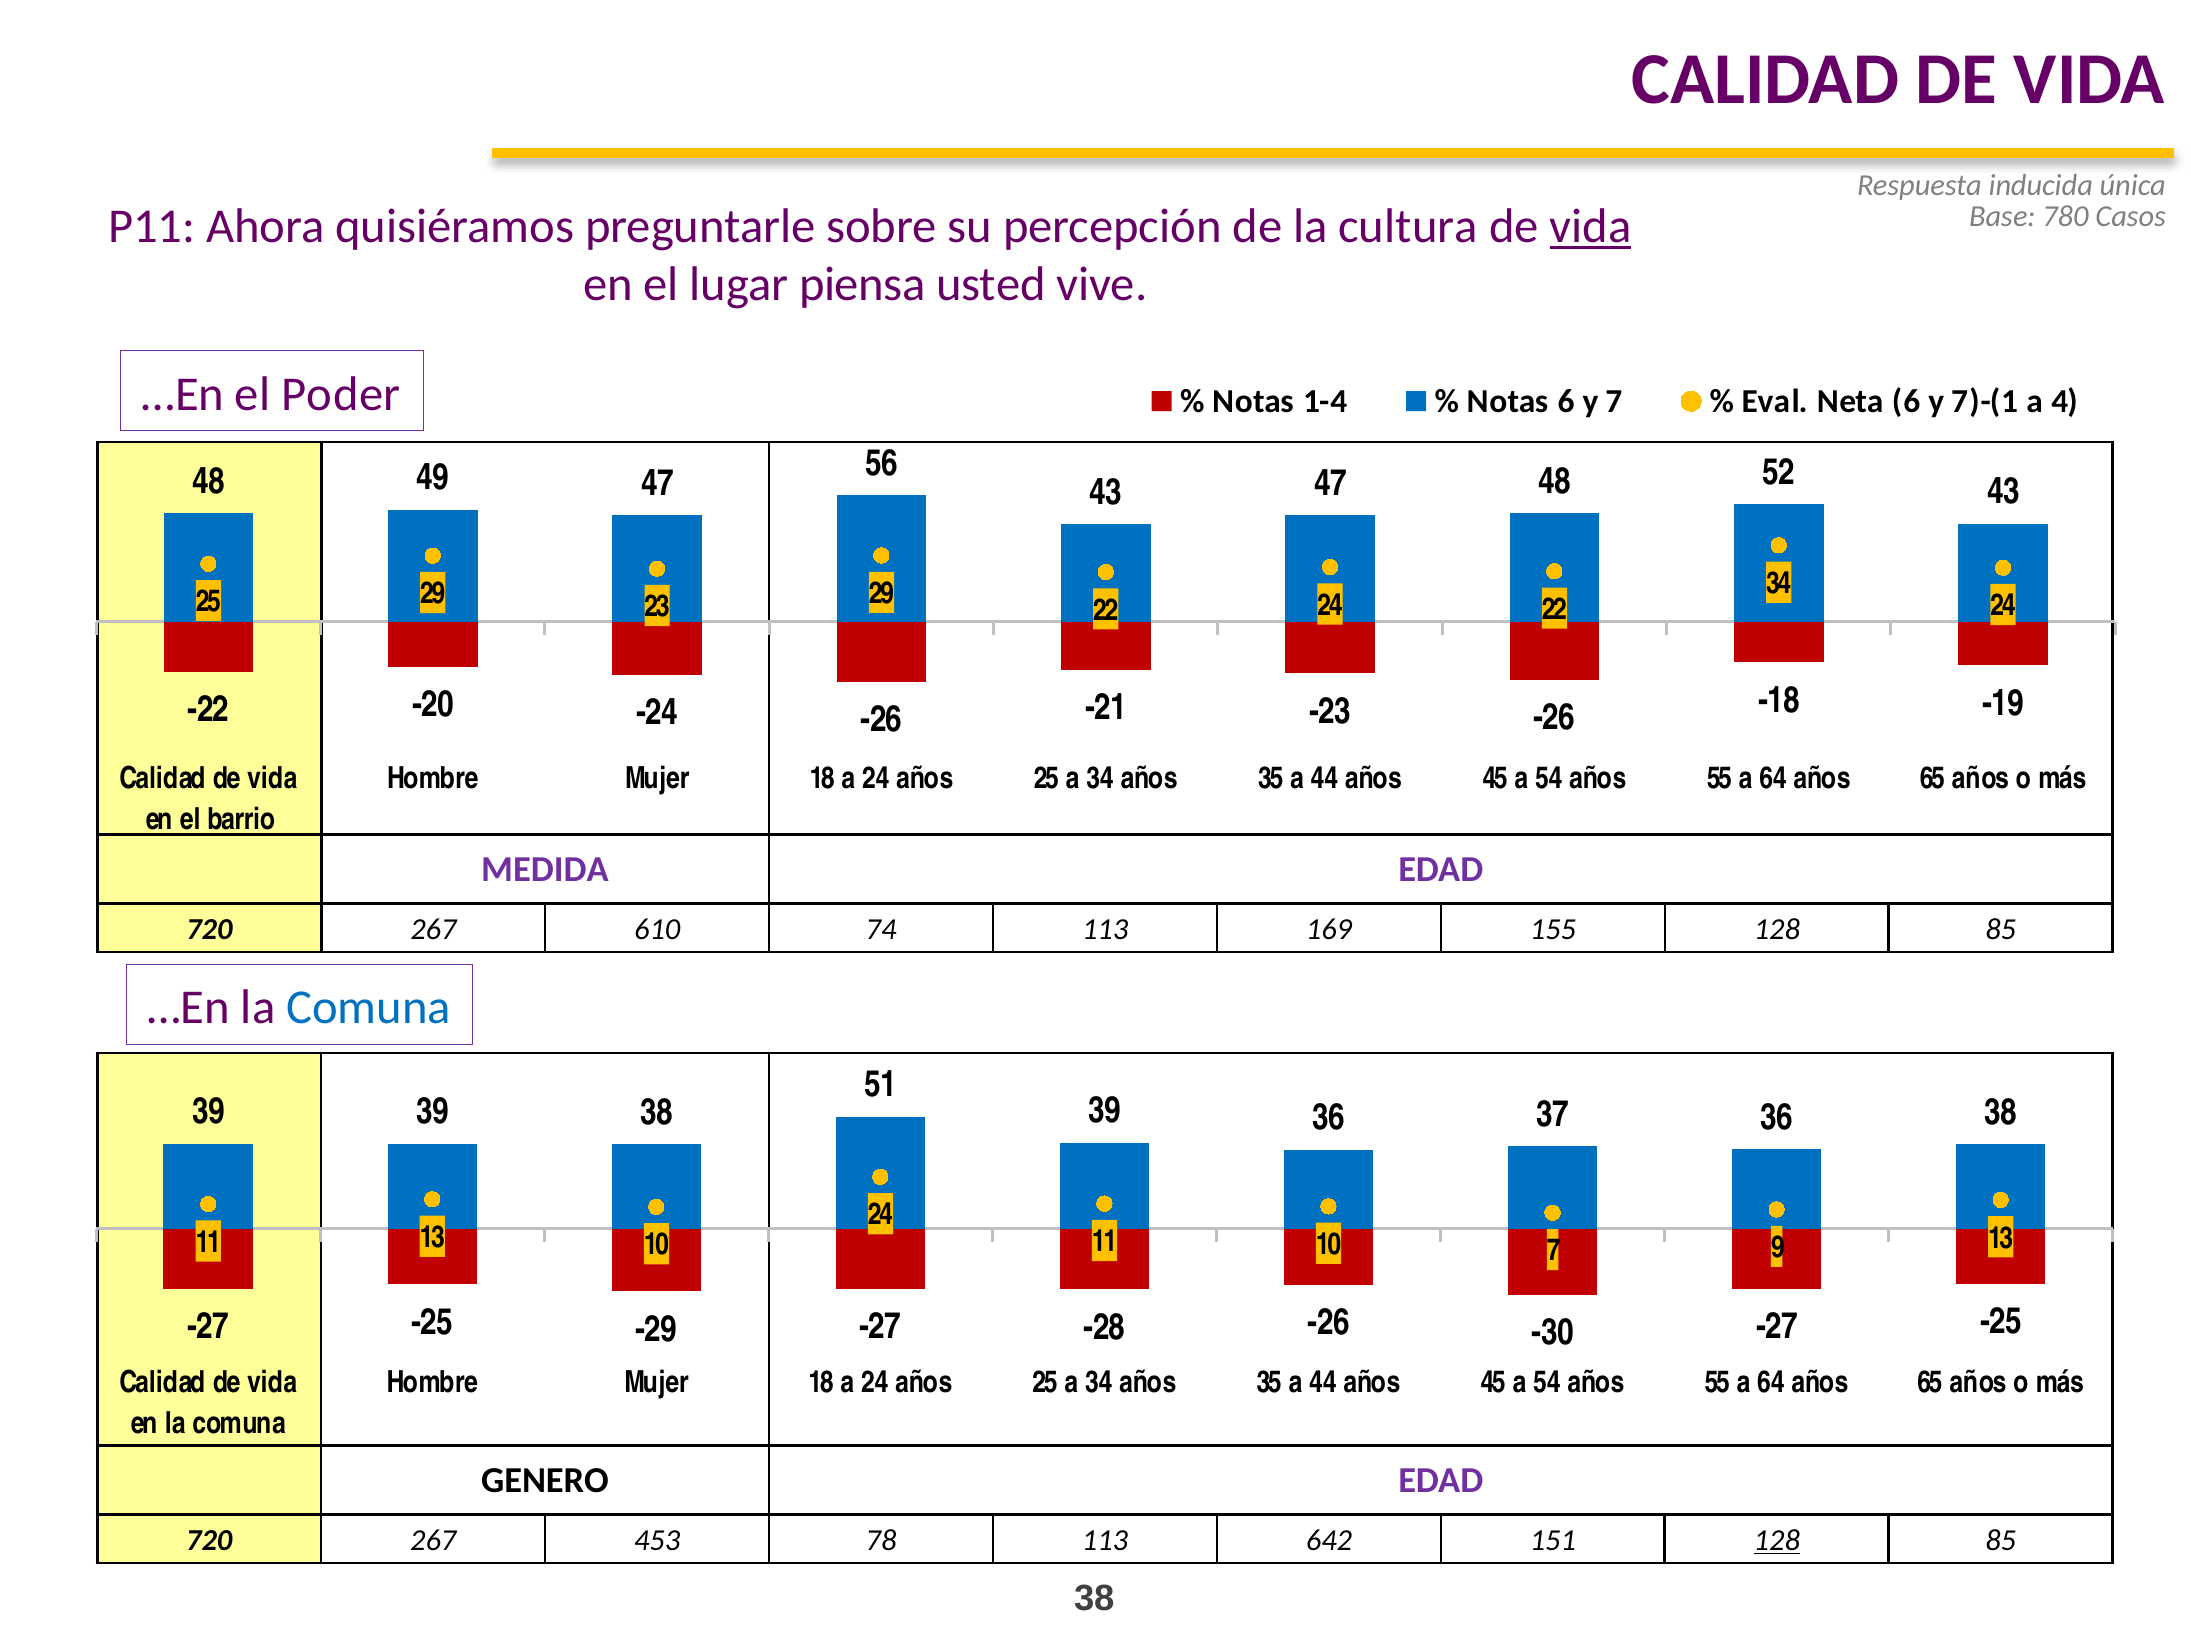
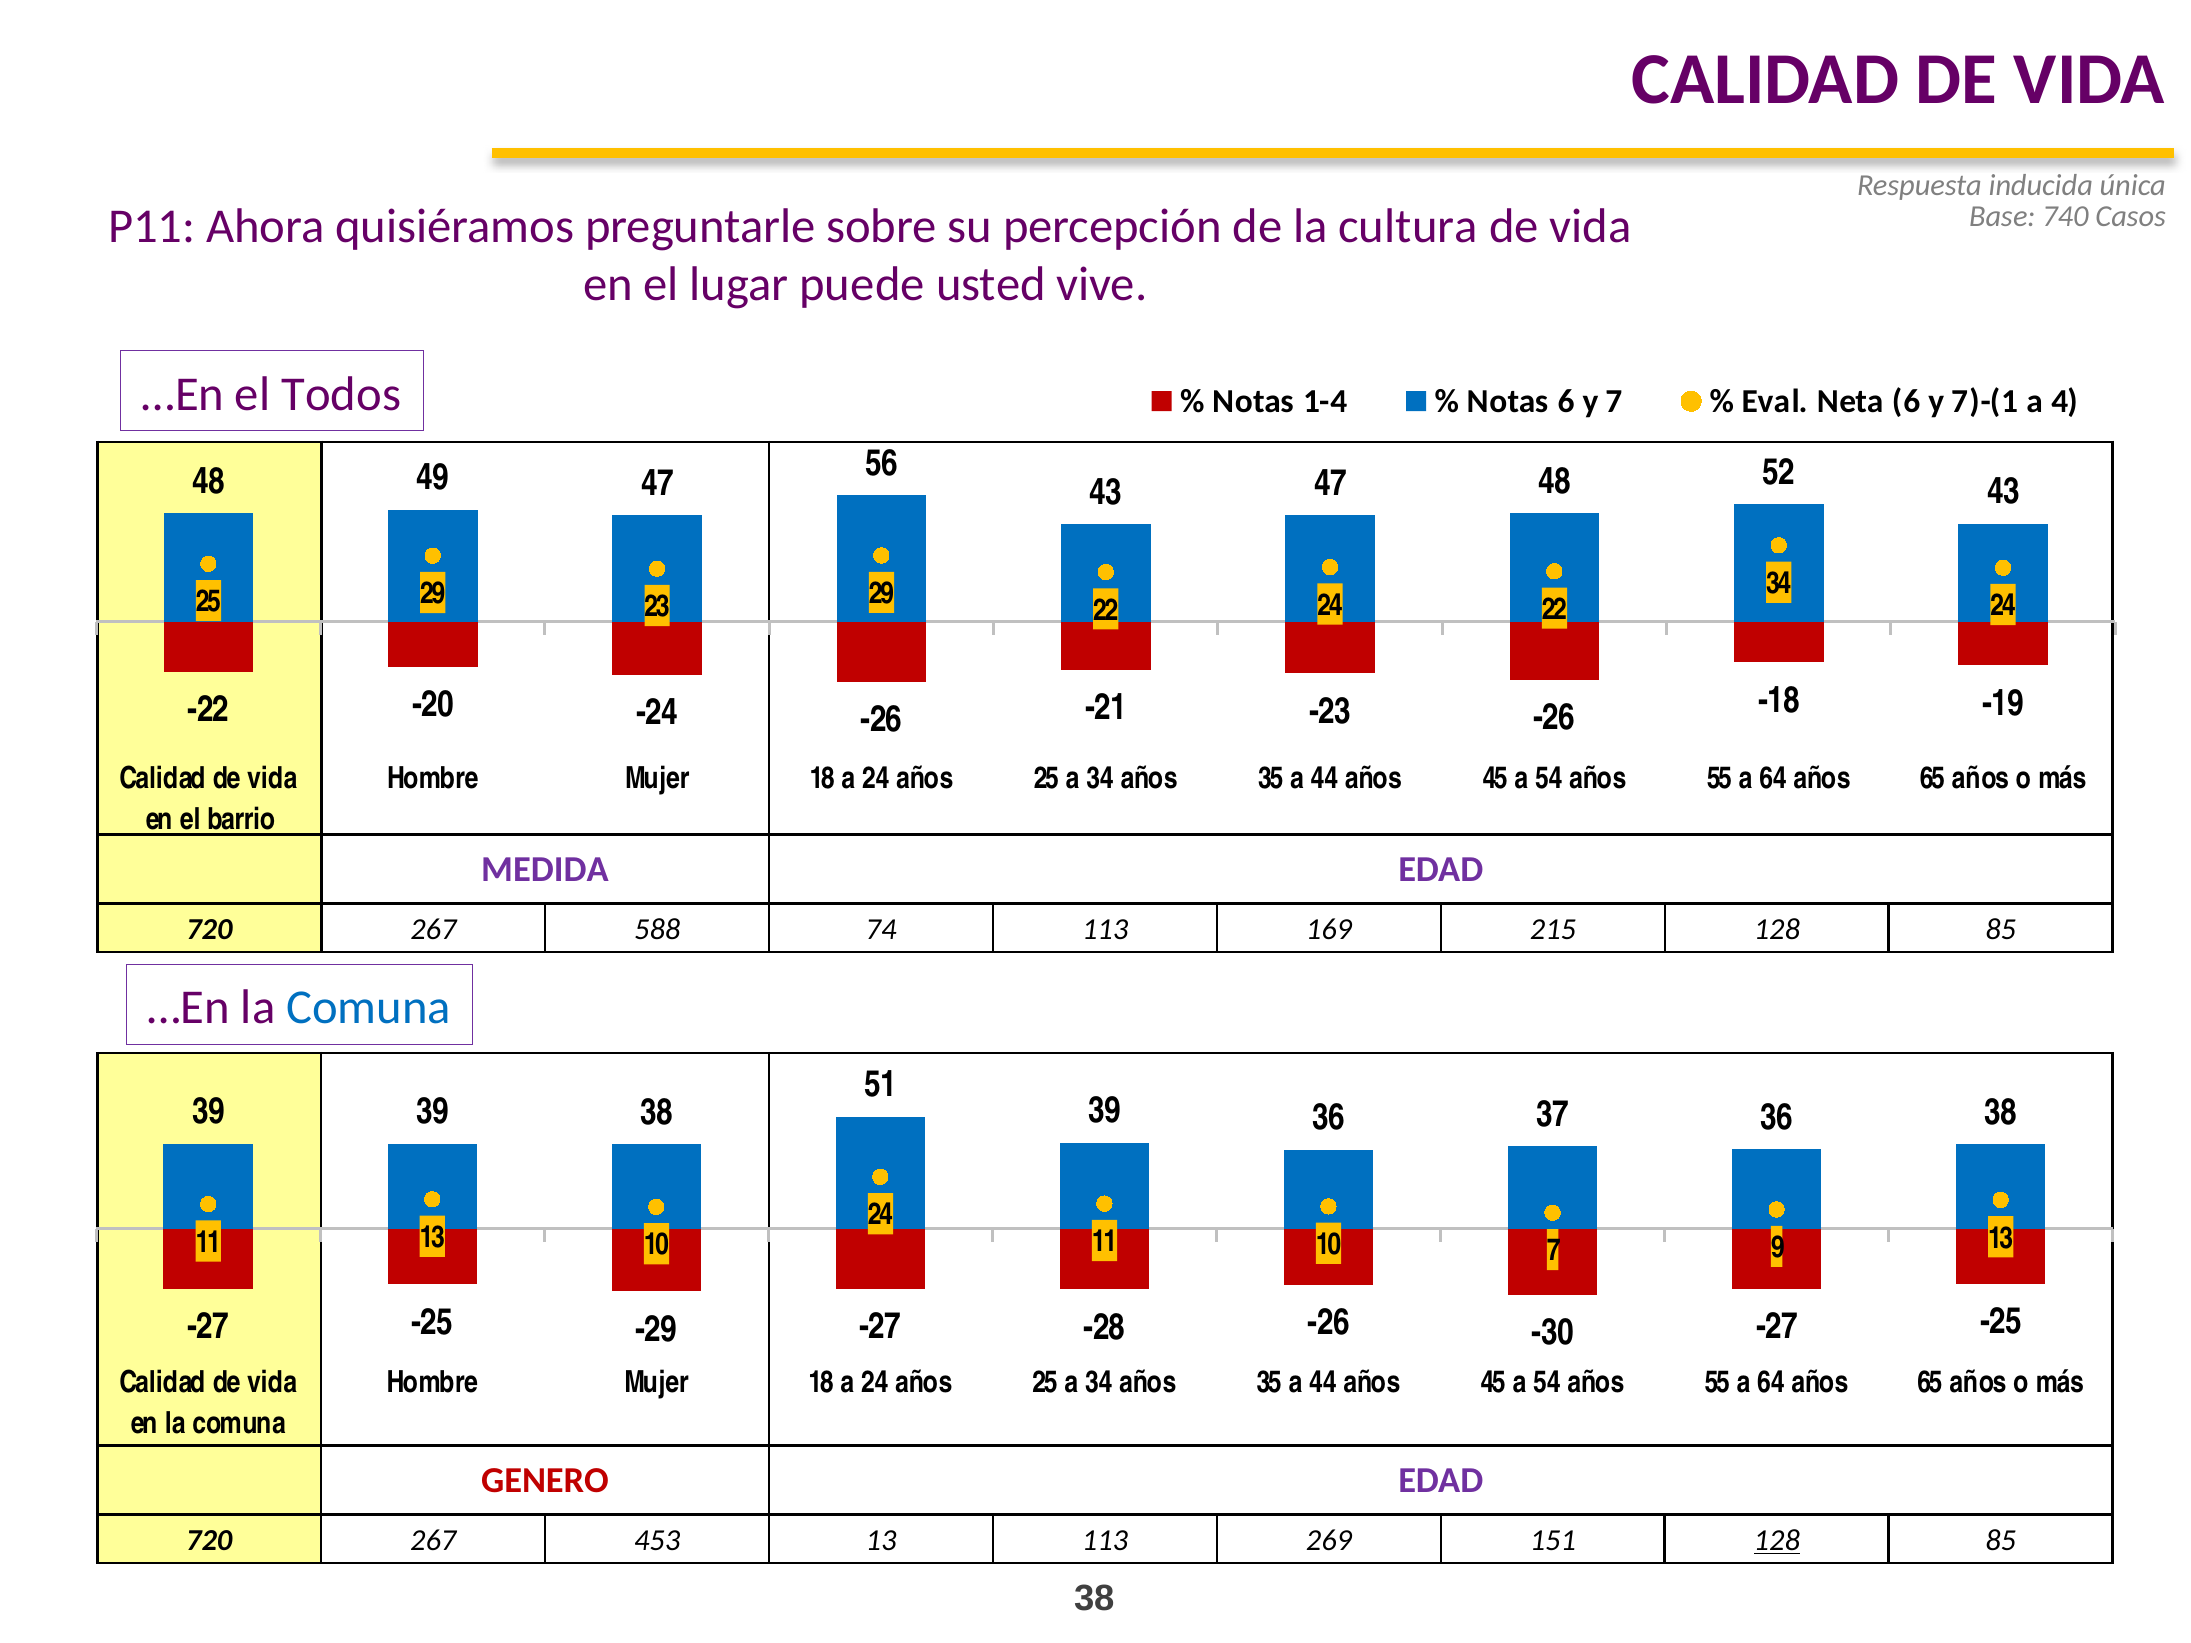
780: 780 -> 740 (2065, 216)
vida underline: present -> none (1591, 227)
piensa: piensa -> puede (862, 285)
Poder: Poder -> Todos (341, 394)
610: 610 -> 588 (657, 929)
155: 155 -> 215 (1553, 929)
GENERO colour: black -> red (545, 1481)
453 78: 78 -> 13 (881, 1541)
642: 642 -> 269 (1329, 1541)
